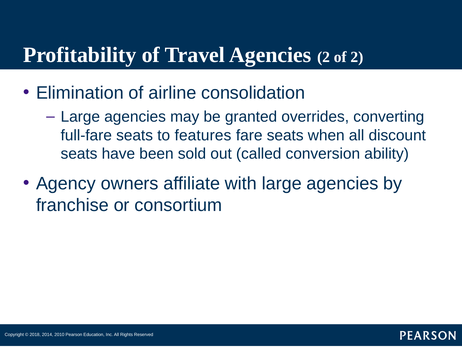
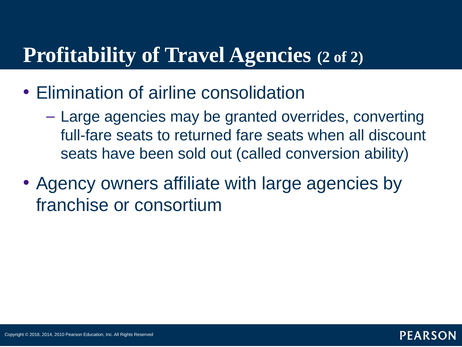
features: features -> returned (203, 135)
